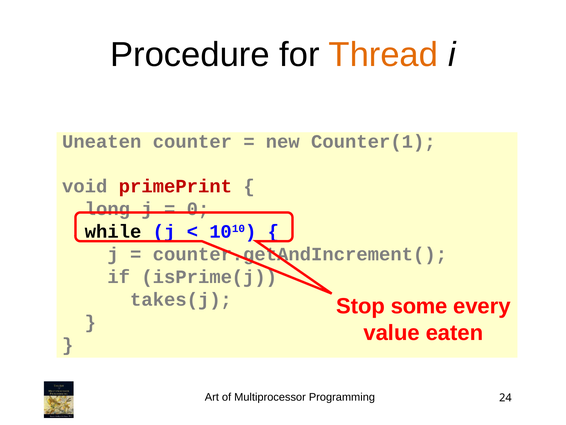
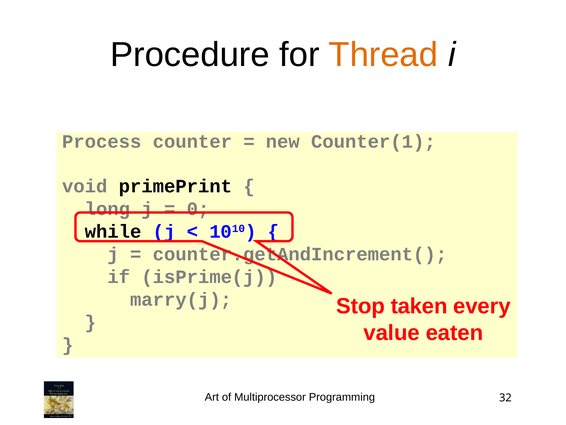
Uneaten: Uneaten -> Process (102, 141)
primePrint colour: red -> black (175, 186)
takes(j: takes(j -> marry(j (181, 299)
some: some -> taken (419, 306)
24: 24 -> 32 (505, 397)
